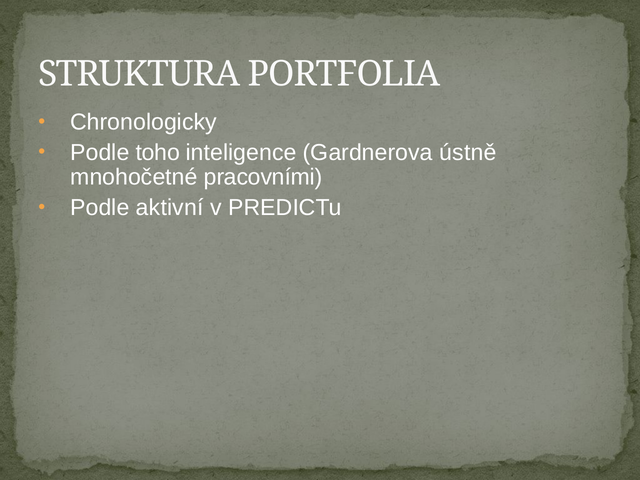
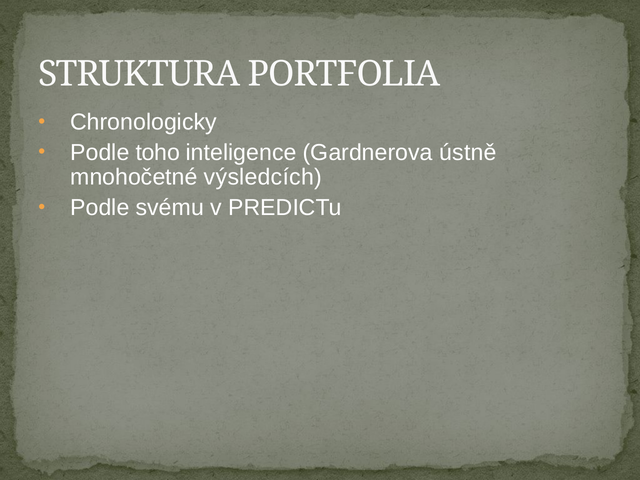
pracovními: pracovními -> výsledcích (263, 177)
aktivní: aktivní -> svému (170, 208)
